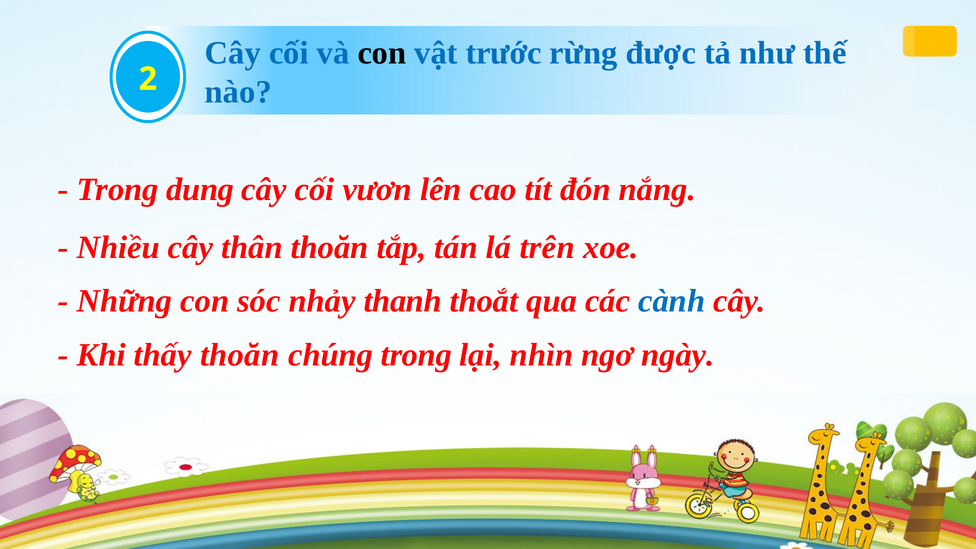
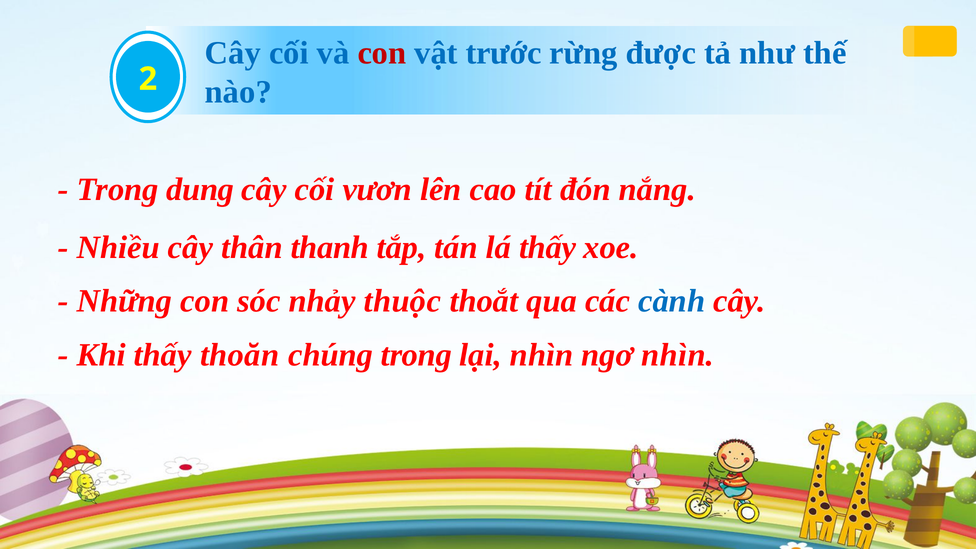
con colour: black -> red (382, 53)
thân thoăn: thoăn -> thanh (330, 247)
lá trên: trên -> thấy (548, 247)
thanh: thanh -> thuộc (402, 301)
ngơ ngày: ngày -> nhìn (678, 355)
